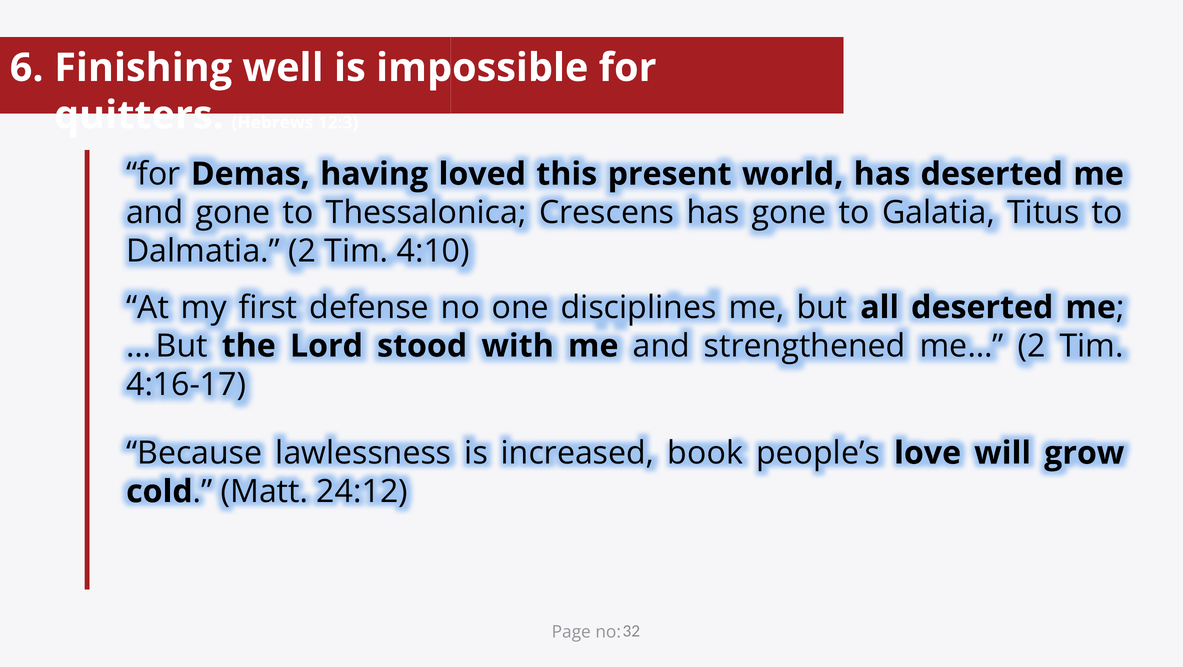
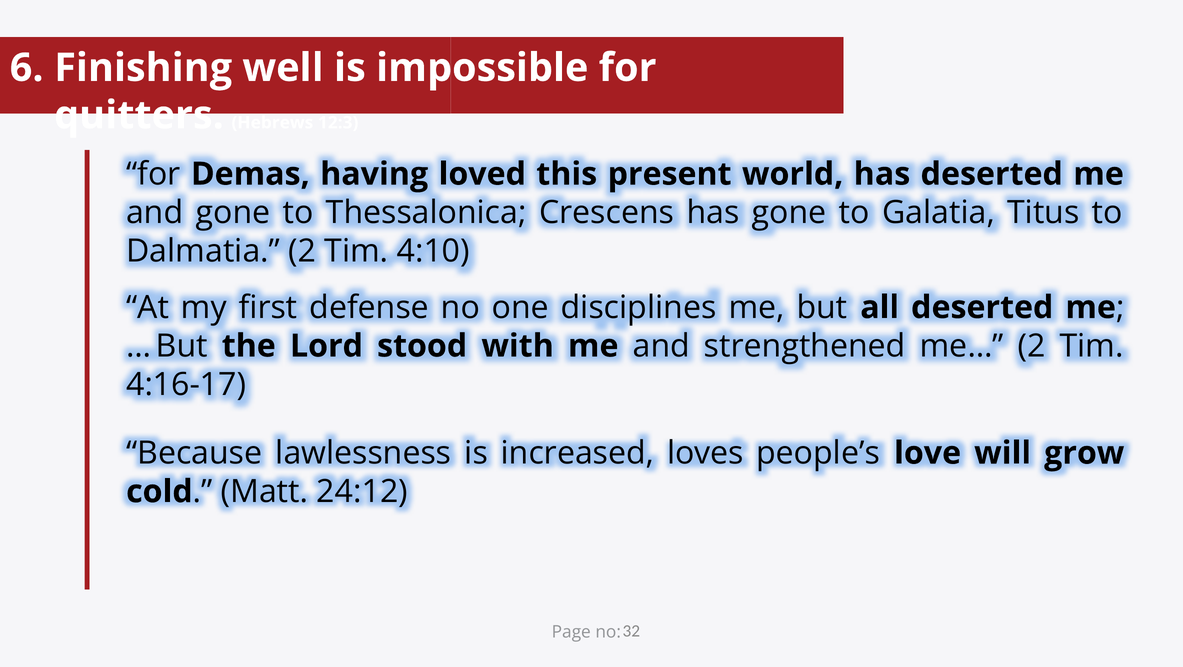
book: book -> loves (705, 453)
